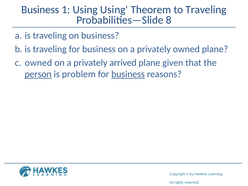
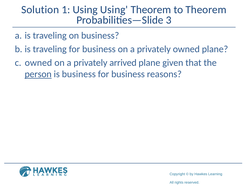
Business: Business -> Solution (40, 10)
to Traveling: Traveling -> Theorem (206, 10)
8: 8 -> 3 (169, 20)
is problem: problem -> business (79, 74)
business underline: present -> none (128, 74)
